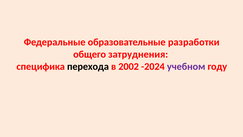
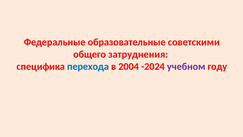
разработки: разработки -> советскими (194, 42)
перехода colour: black -> blue (88, 66)
2002: 2002 -> 2004 (129, 66)
